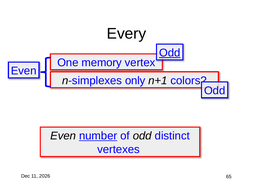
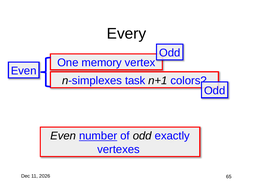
Odd underline: present -> none (170, 53)
only: only -> task (135, 81)
distinct: distinct -> exactly (172, 136)
